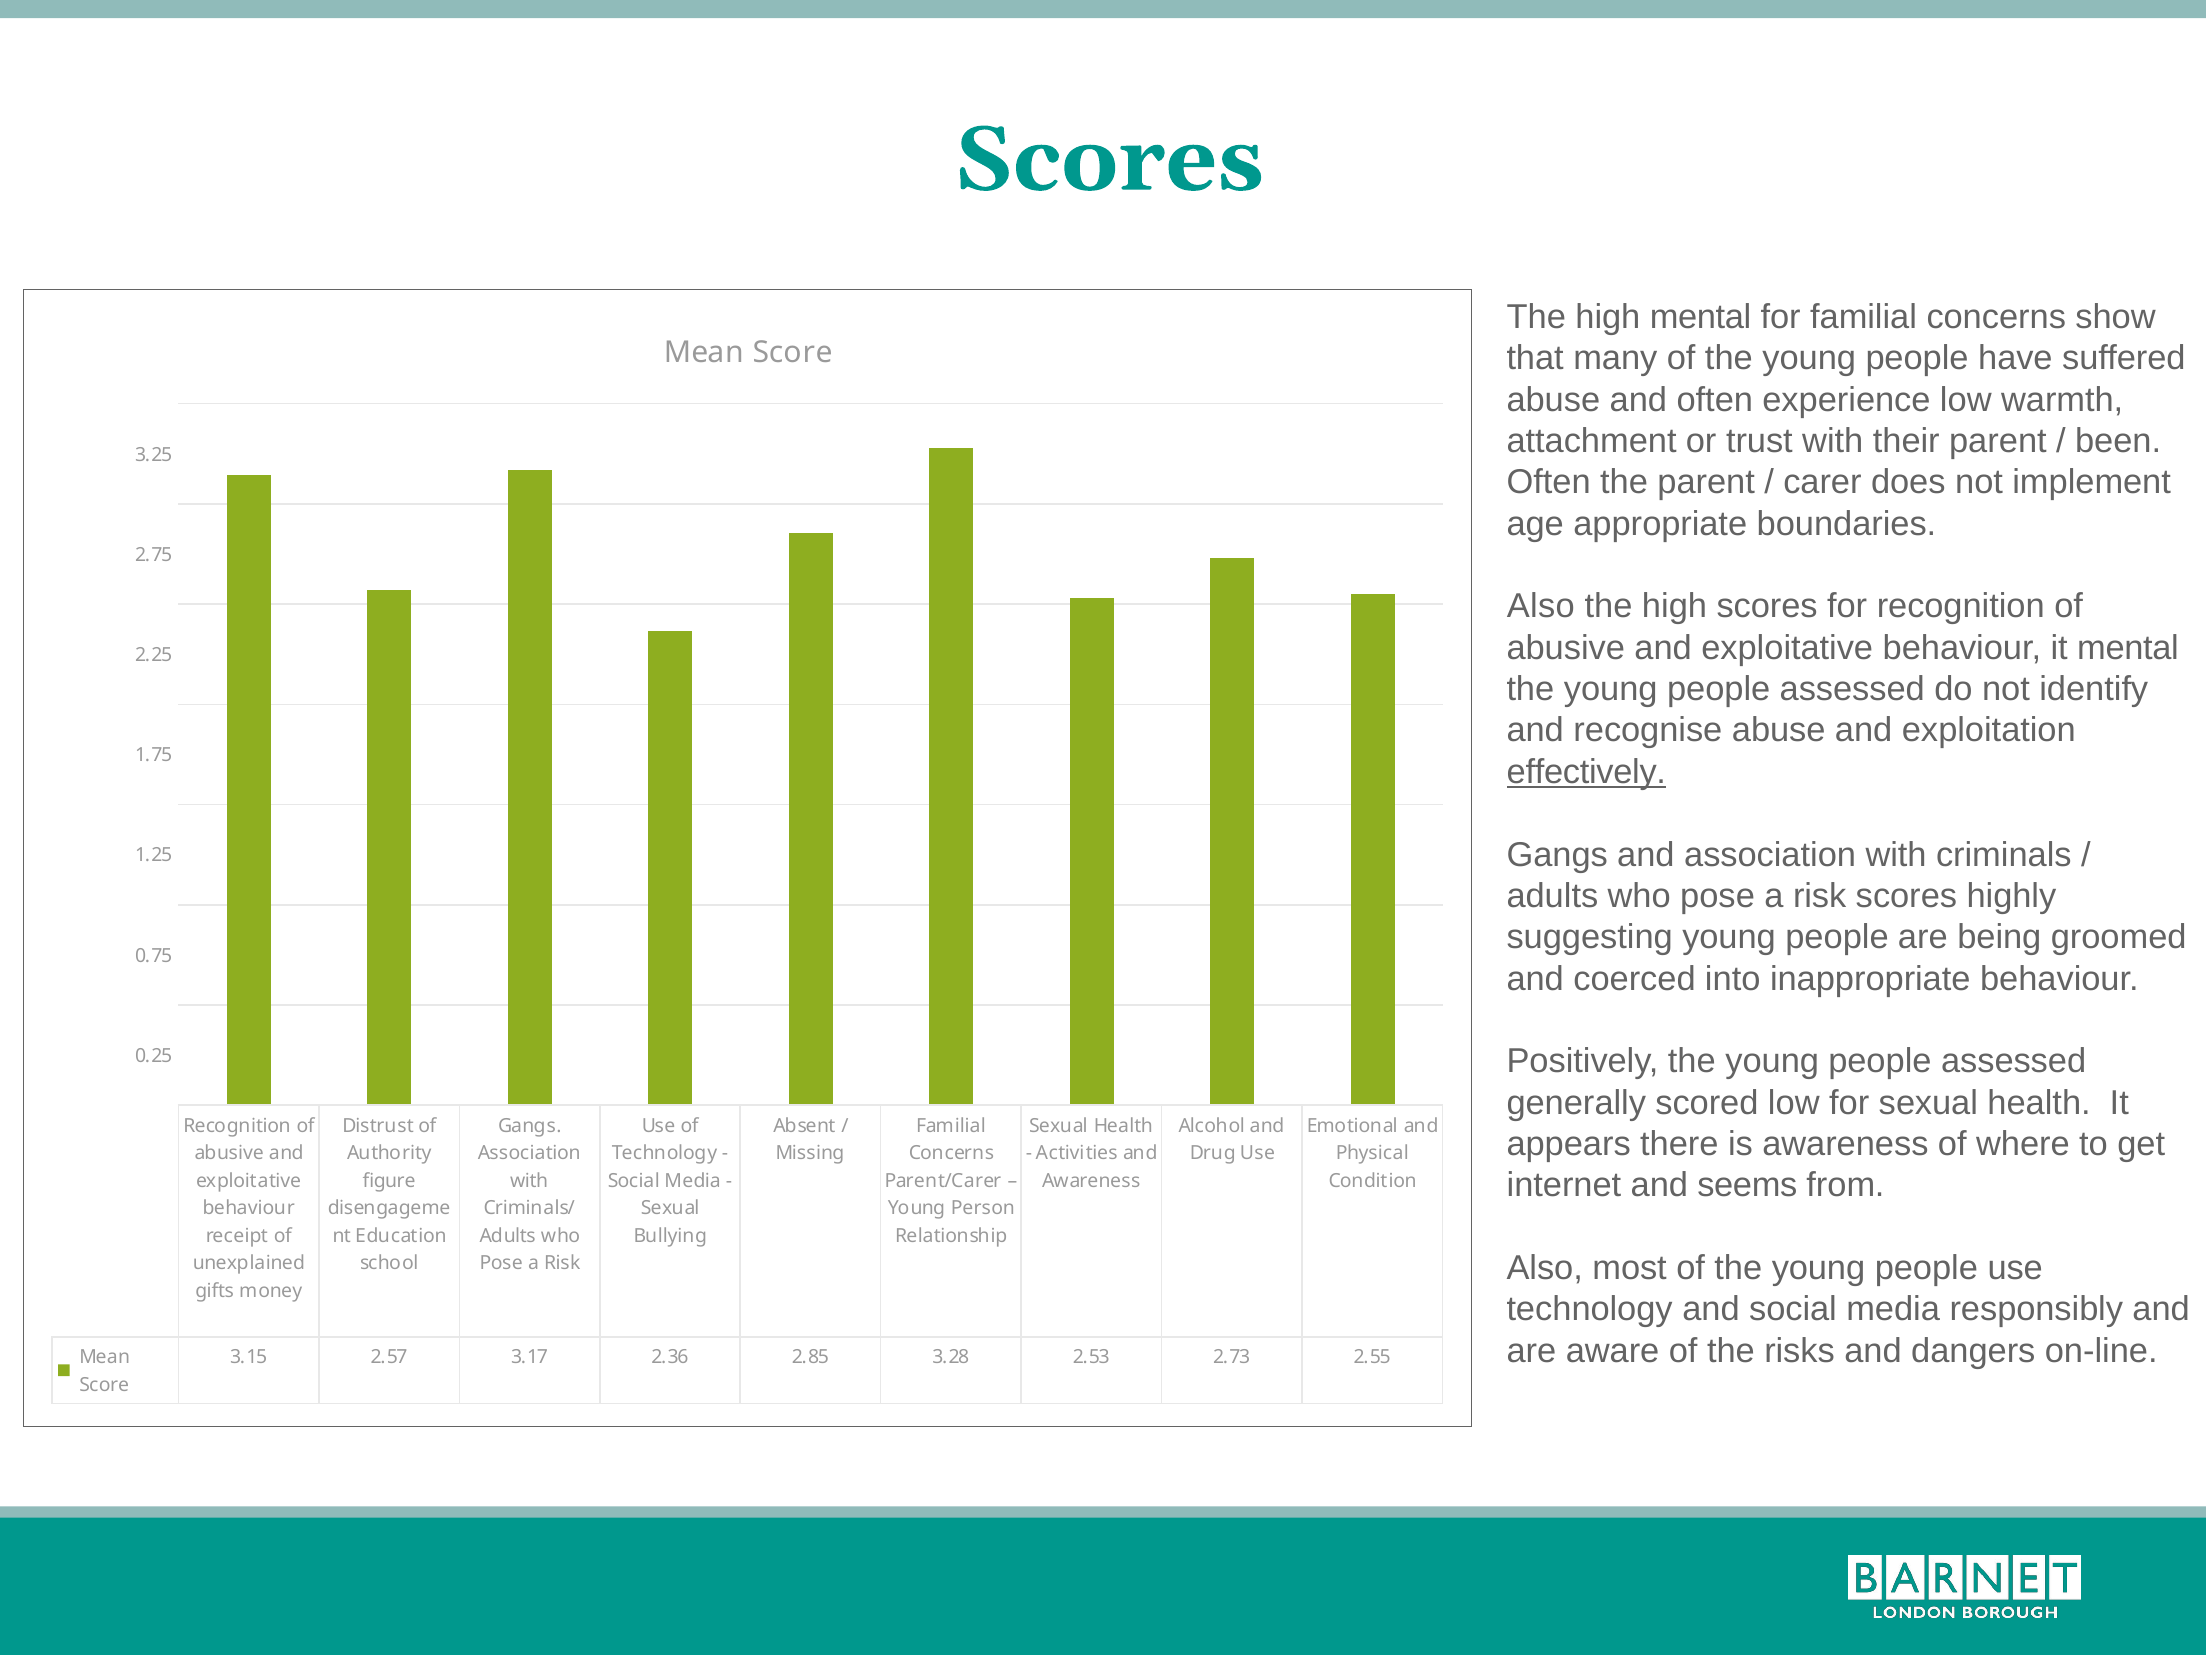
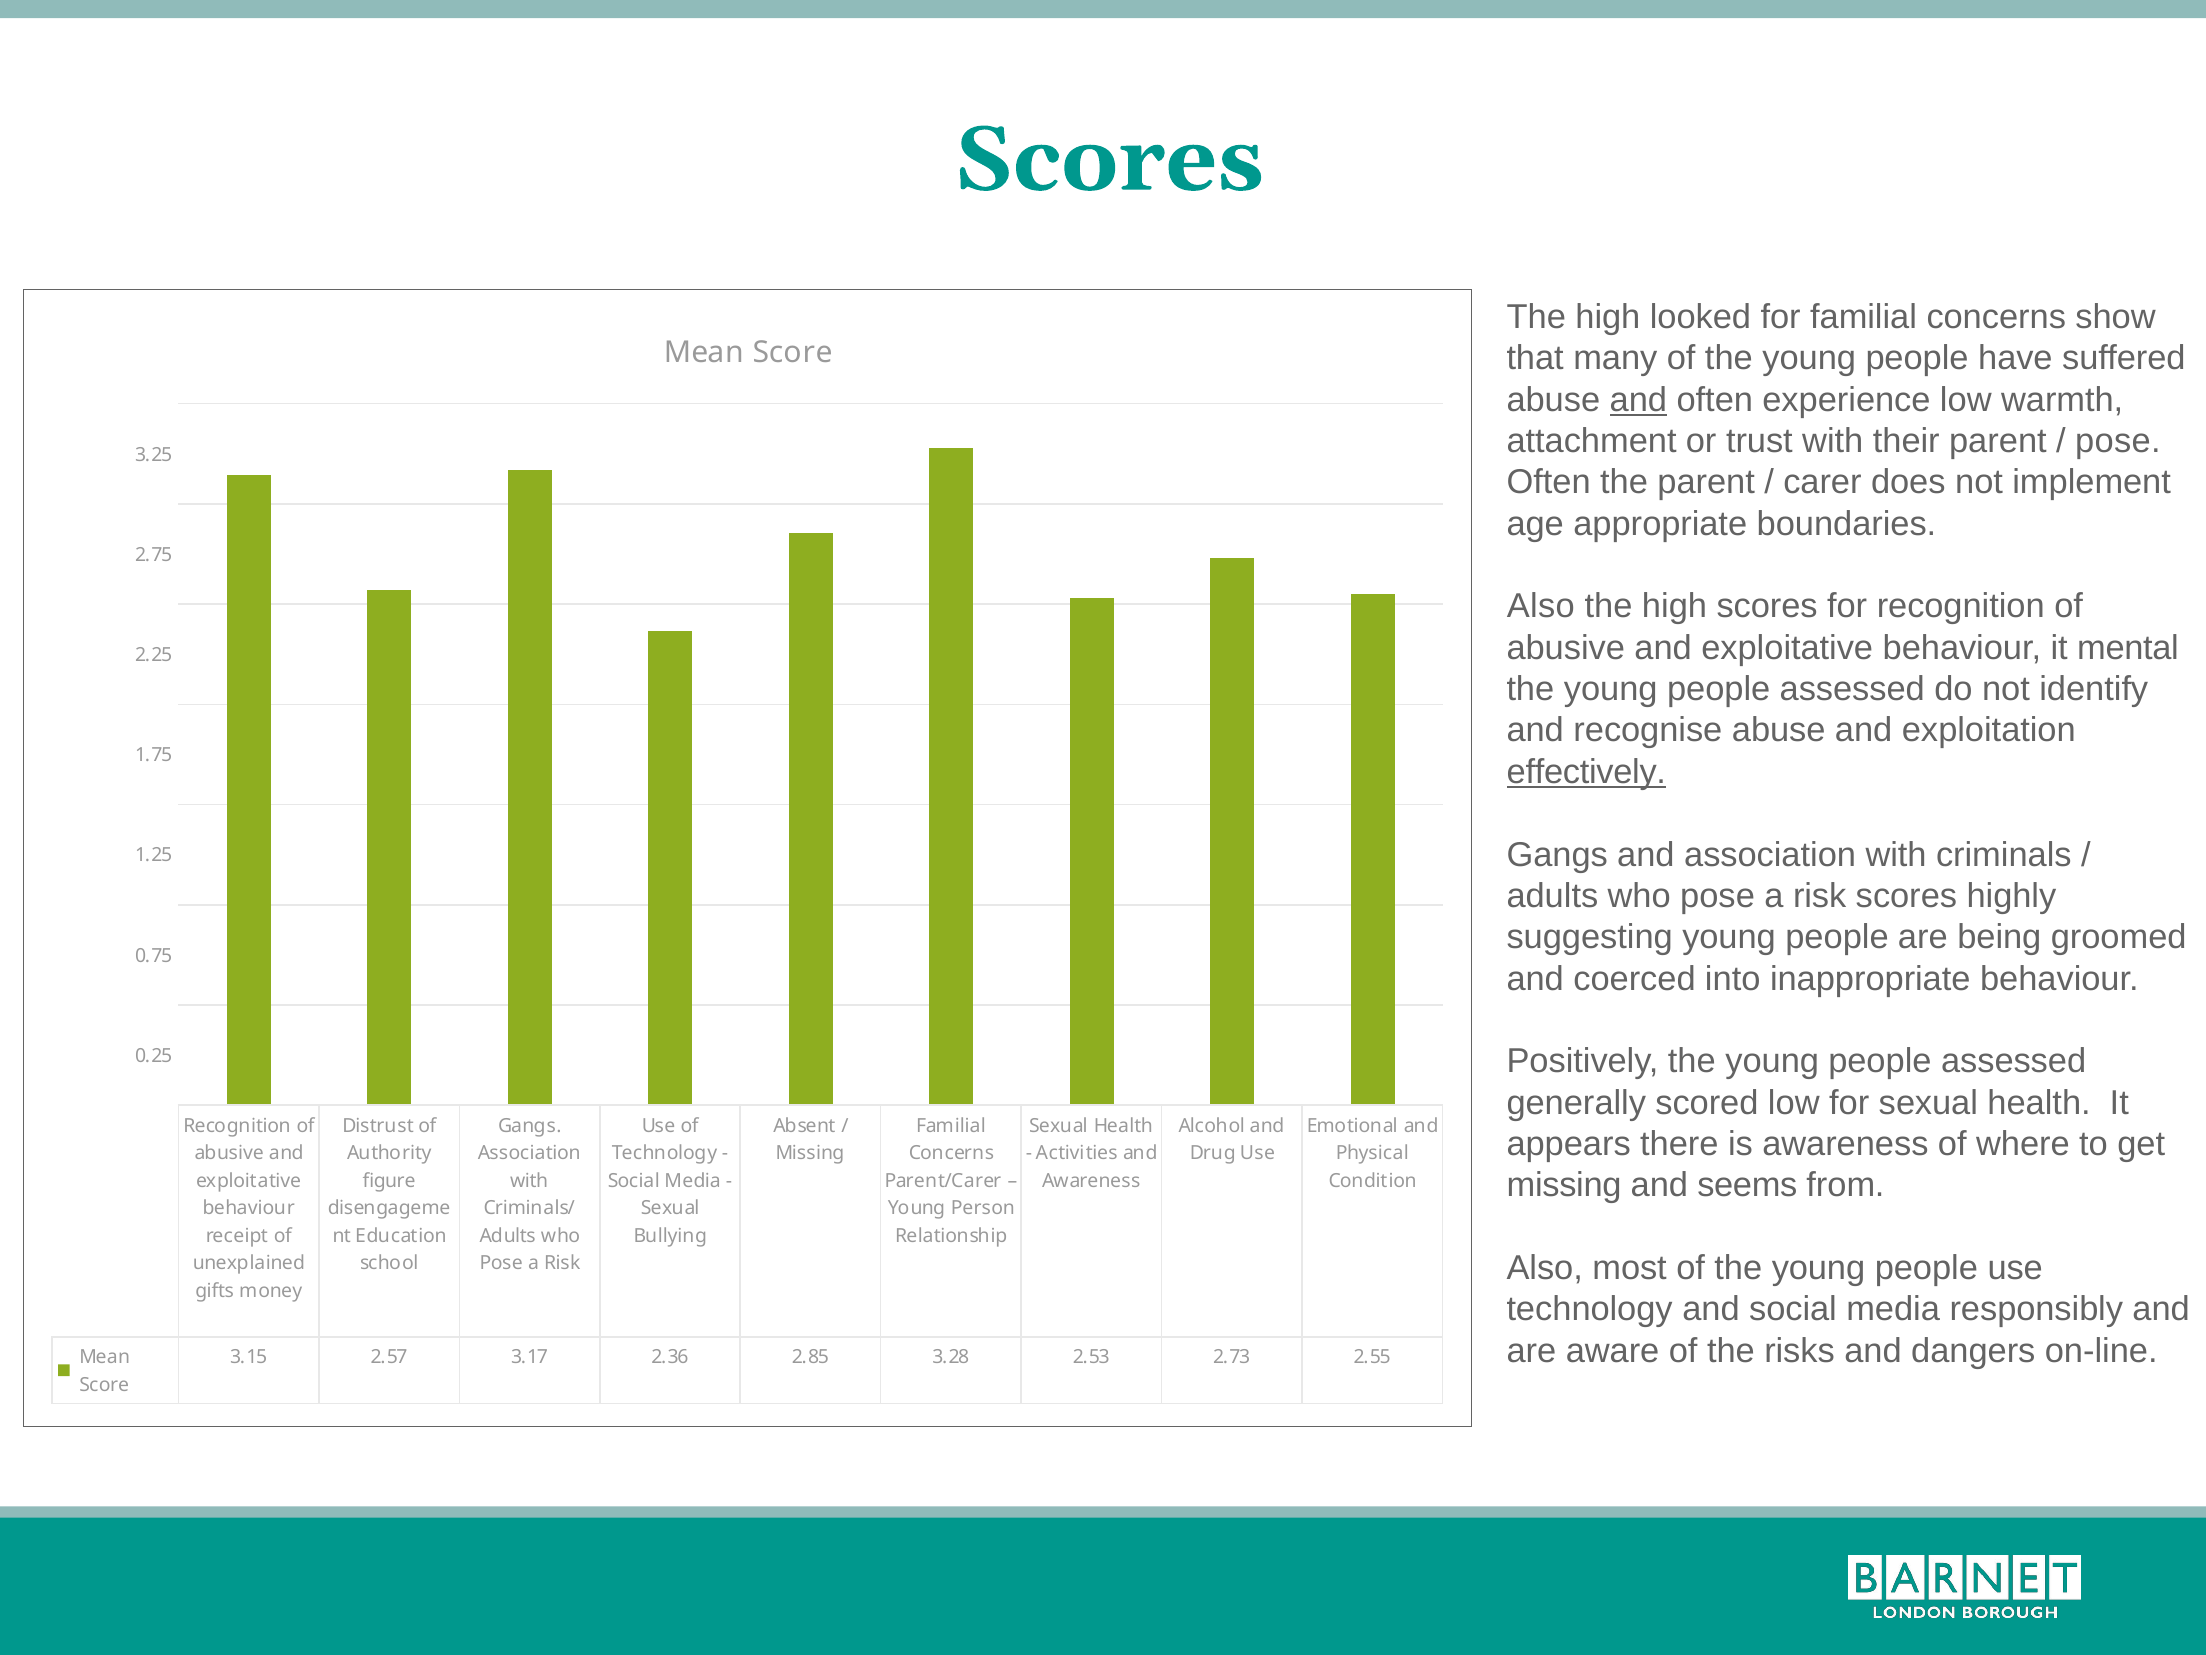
high mental: mental -> looked (1700, 317)
and underline: none -> present (1638, 400)
been: been -> pose (2118, 441)
internet: internet -> missing (1564, 1185)
